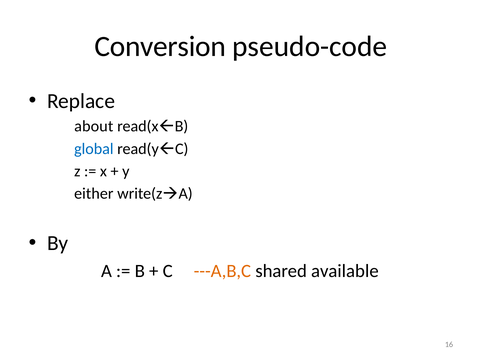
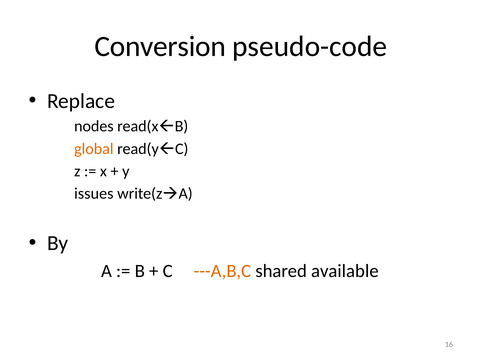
about: about -> nodes (94, 126)
global colour: blue -> orange (94, 149)
either: either -> issues (94, 194)
